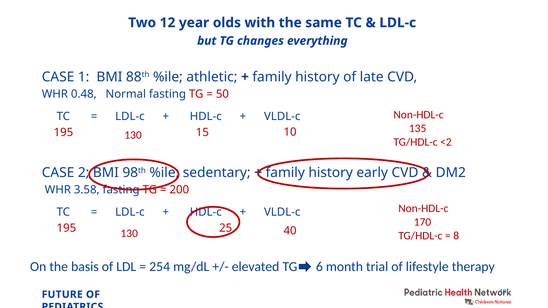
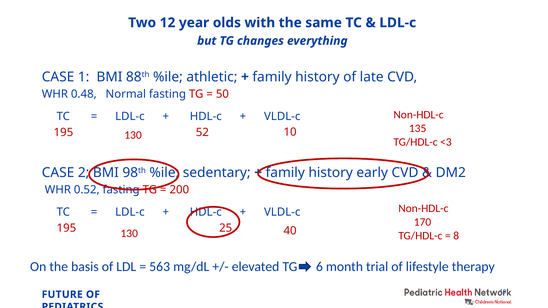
15: 15 -> 52 (202, 132)
<2: <2 -> <3 (446, 142)
3.58: 3.58 -> 0.52 (87, 190)
254: 254 -> 563 (160, 267)
